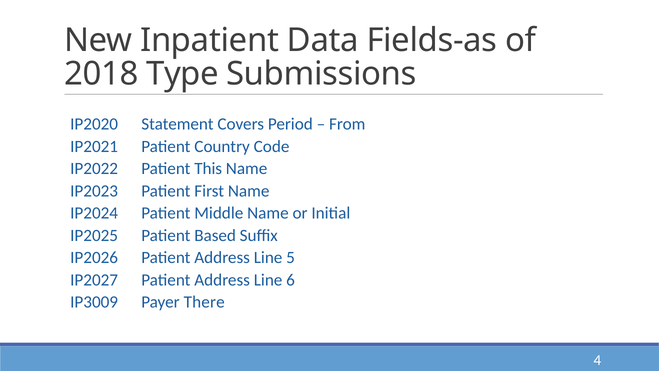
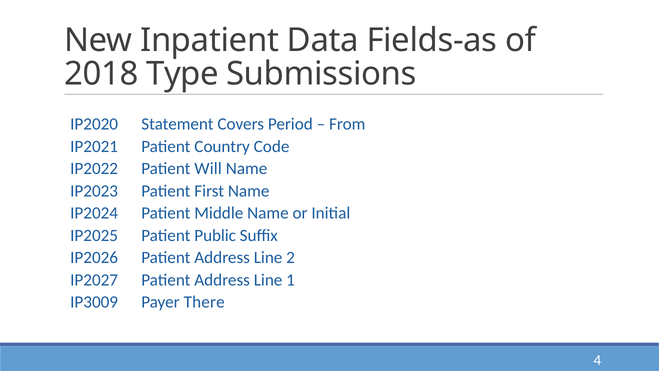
This: This -> Will (208, 169)
Based: Based -> Public (215, 235)
5: 5 -> 2 (291, 257)
6: 6 -> 1 (291, 280)
